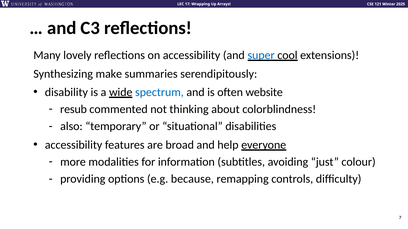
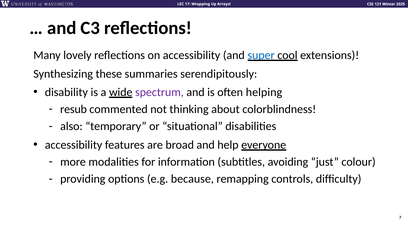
make: make -> these (109, 74)
spectrum colour: blue -> purple (159, 92)
website: website -> helping (264, 92)
